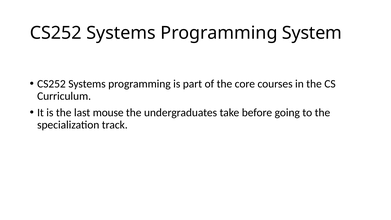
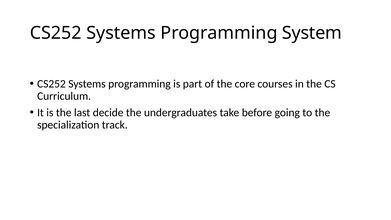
mouse: mouse -> decide (108, 112)
